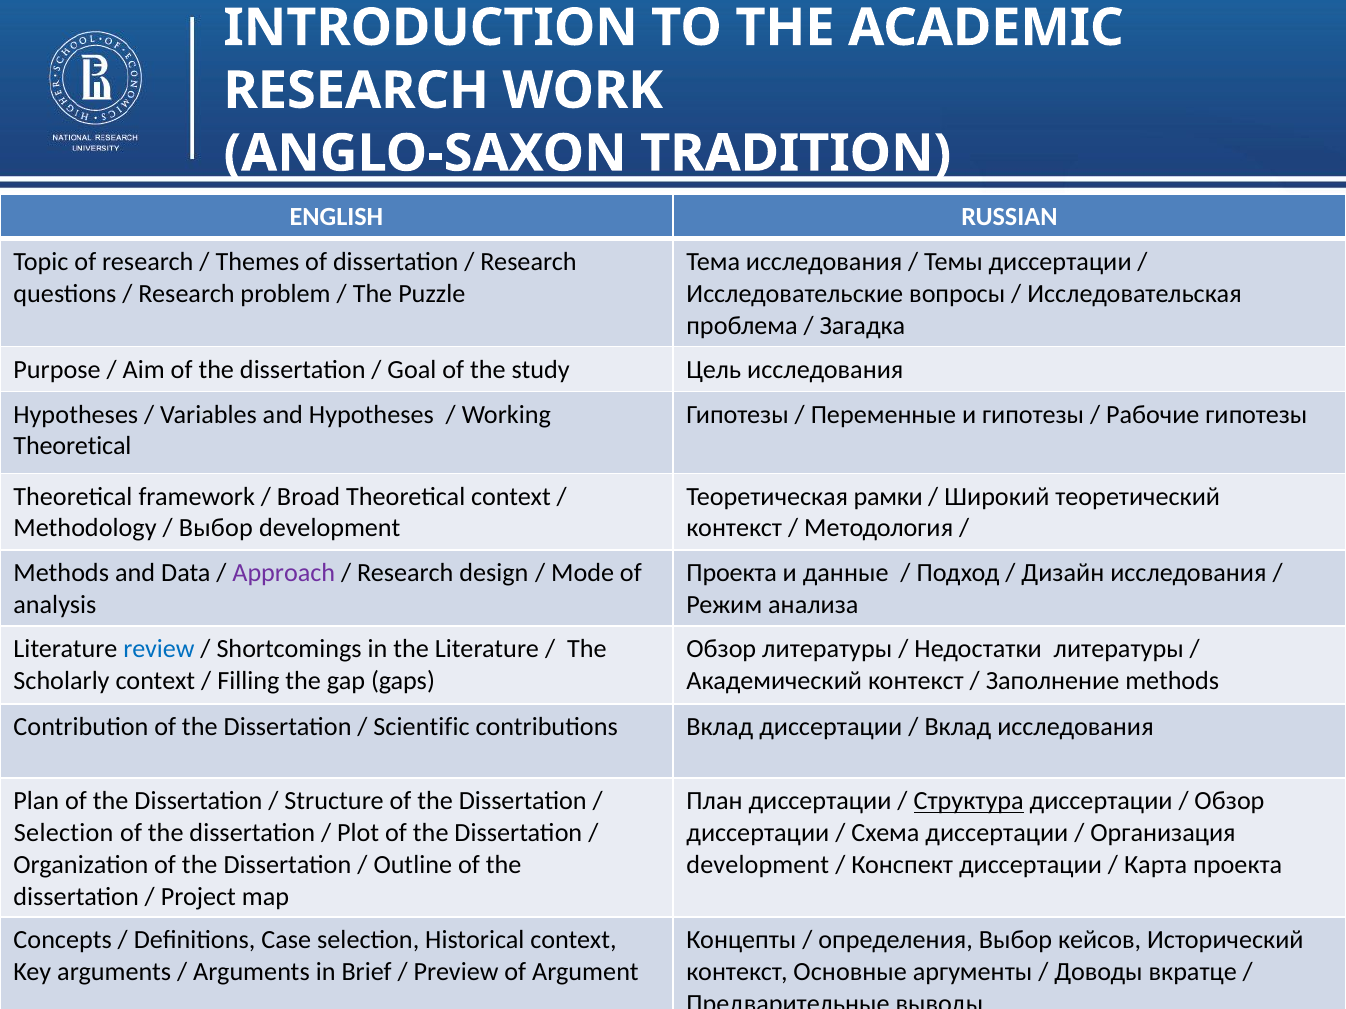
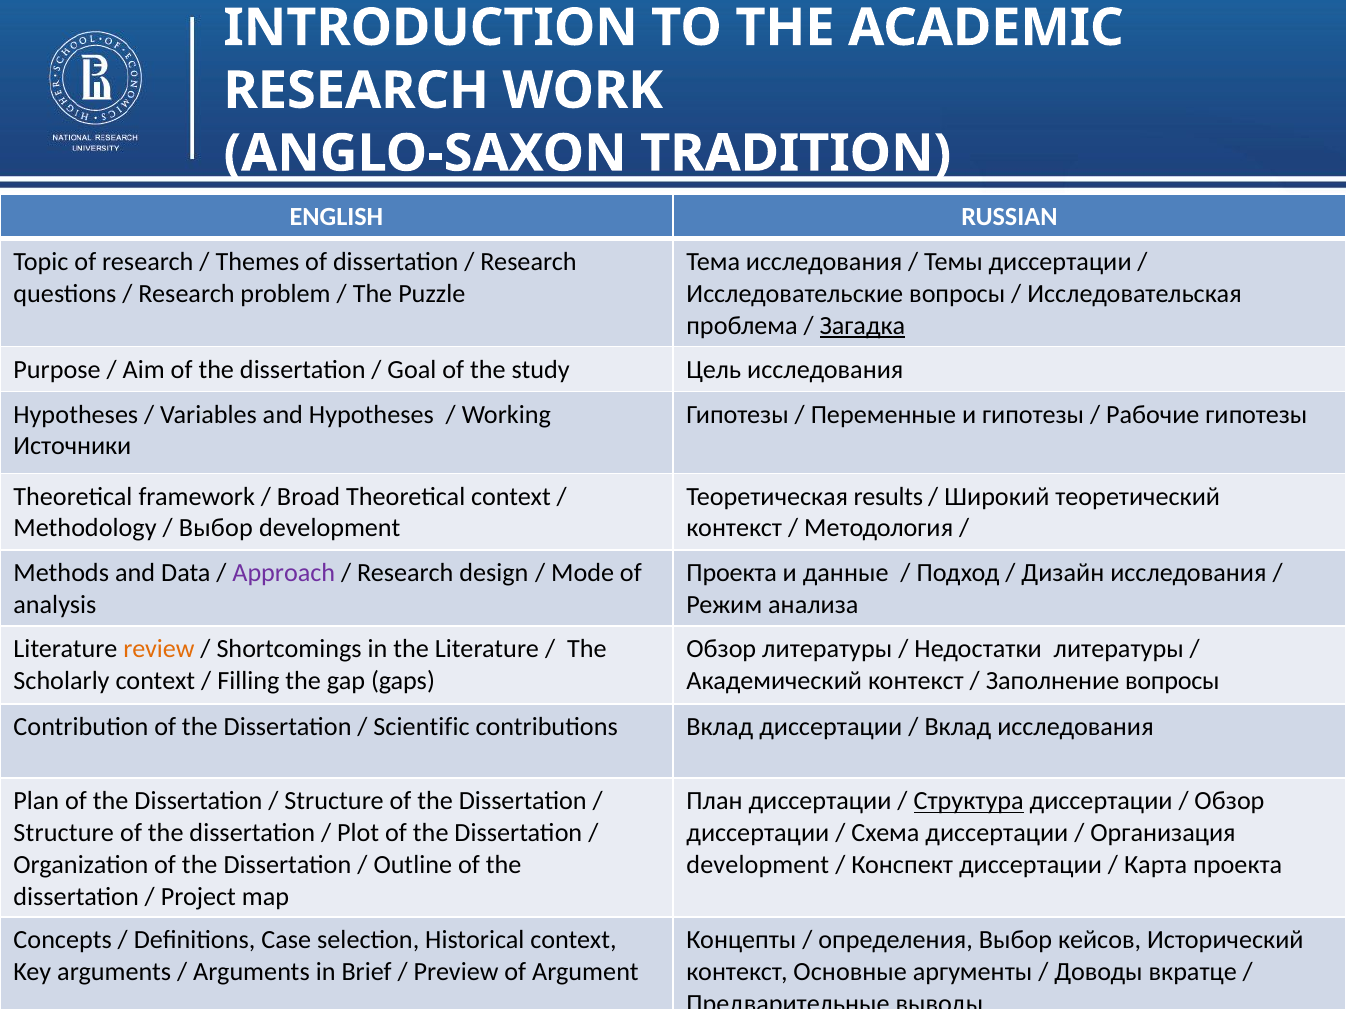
Загадка underline: none -> present (862, 326)
Theoretical: Theoretical -> Источники (72, 447)
рамки: рамки -> results (888, 497)
review colour: blue -> orange (159, 649)
Заполнение methods: methods -> вопросы (1172, 681)
Selection: Selection -> Structure (64, 833)
